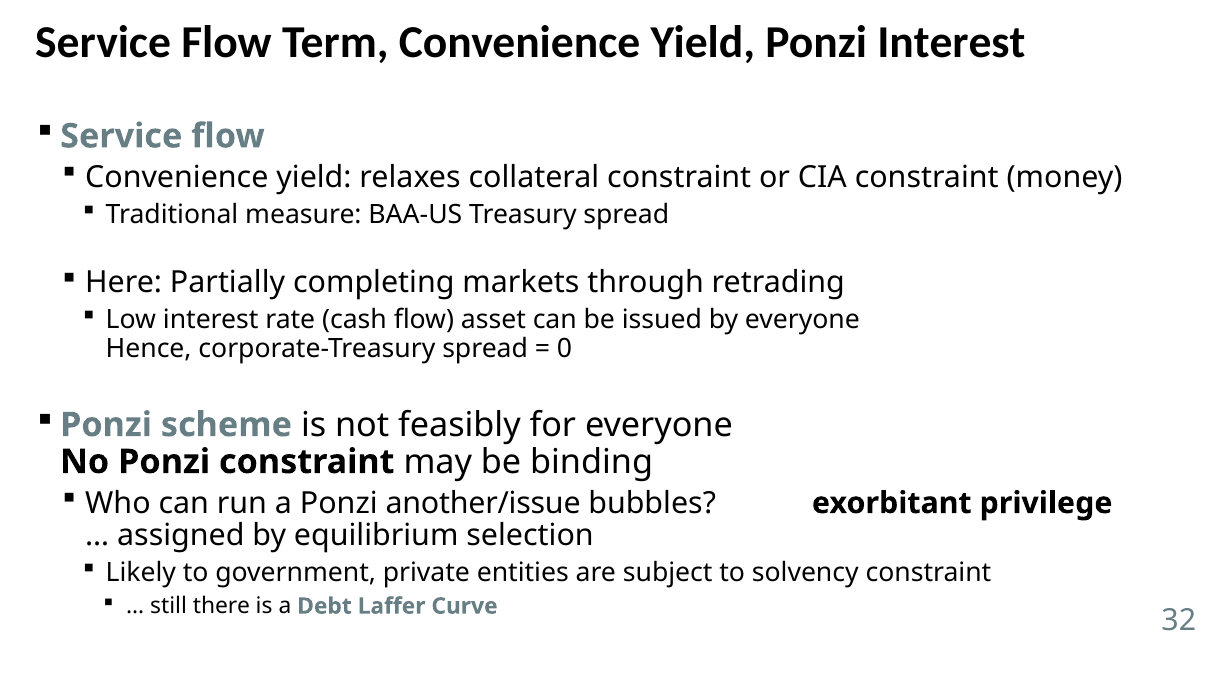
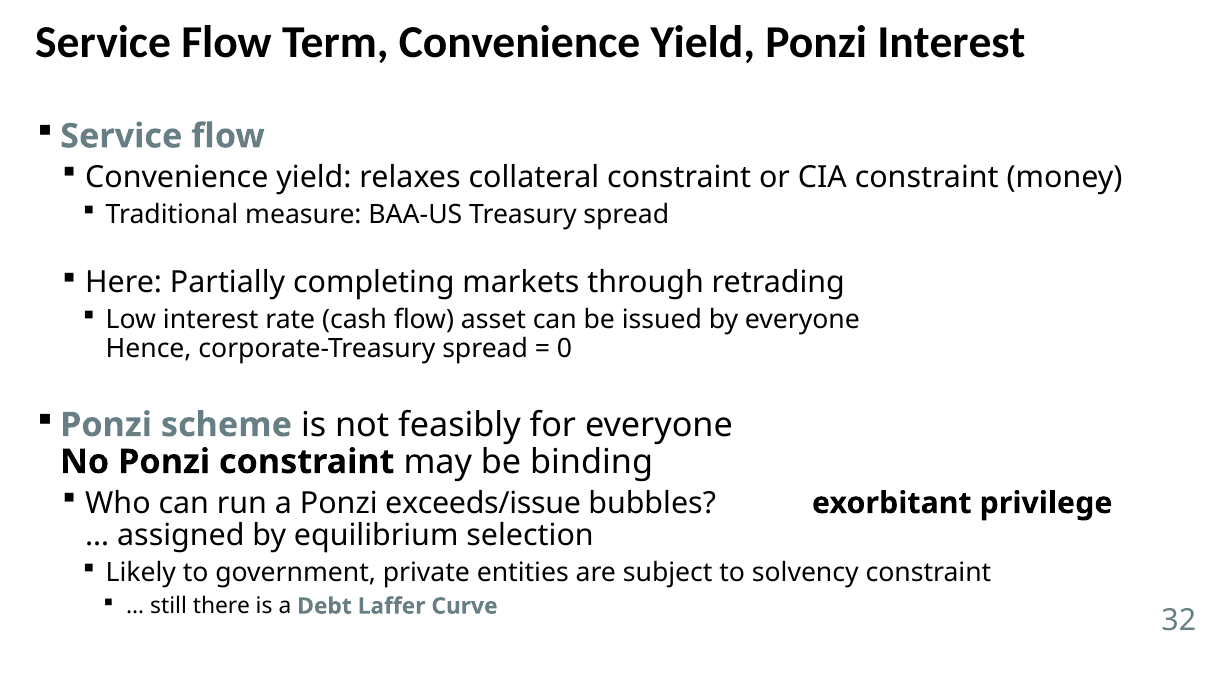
another/issue: another/issue -> exceeds/issue (483, 503)
